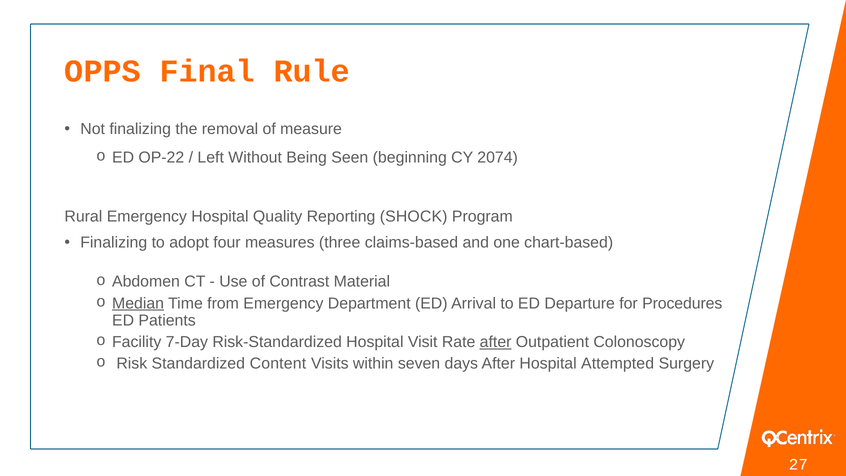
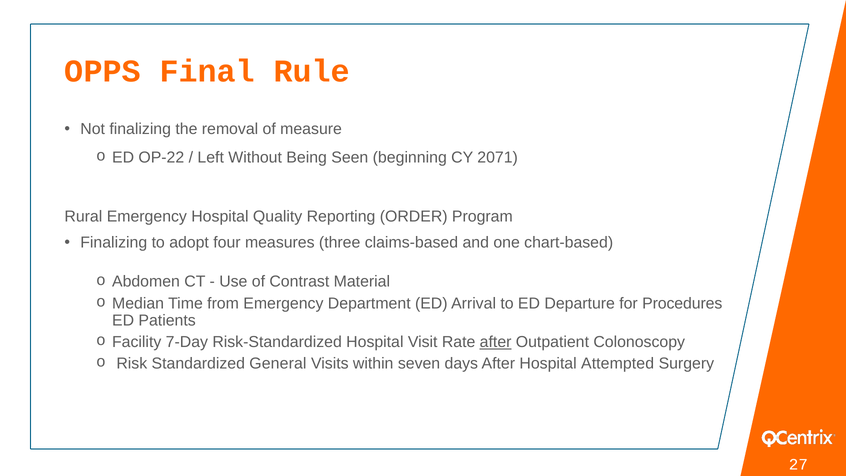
2074: 2074 -> 2071 (498, 158)
SHOCK: SHOCK -> ORDER (414, 216)
Median underline: present -> none (138, 303)
Content: Content -> General (278, 363)
